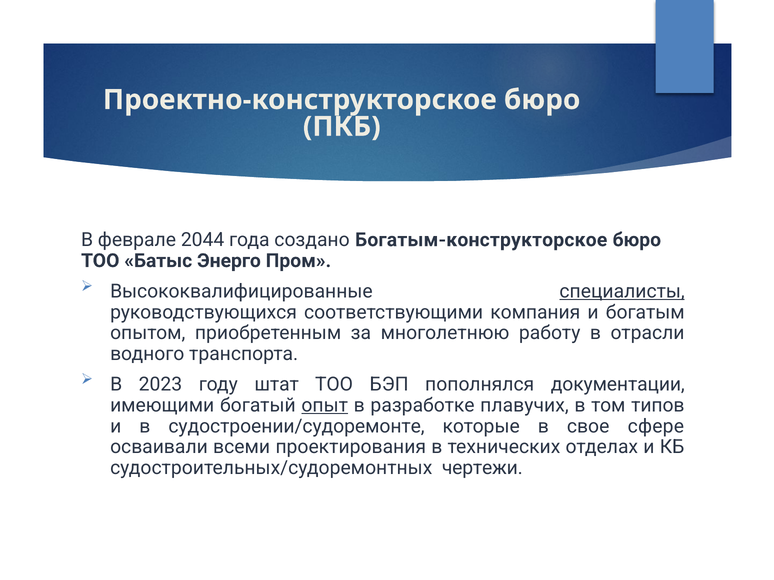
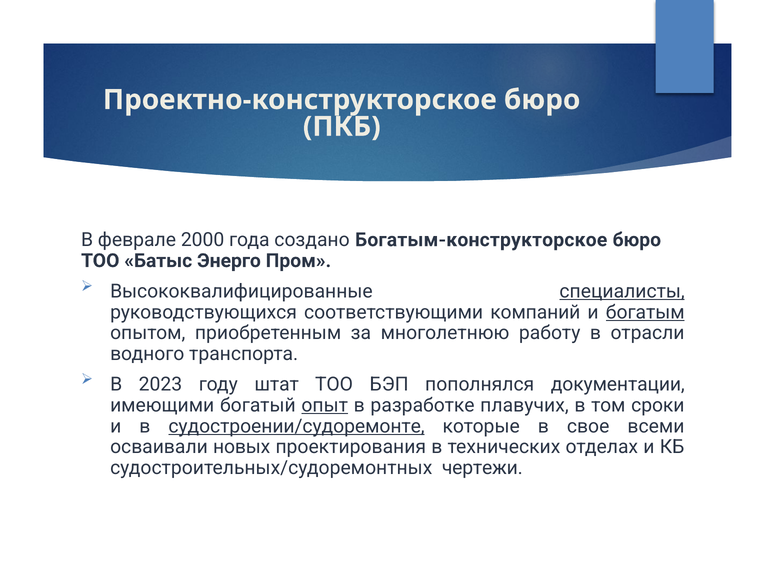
2044: 2044 -> 2000 (203, 240)
компания: компания -> компаний (535, 312)
богатым underline: none -> present (645, 312)
типов: типов -> сроки (658, 406)
судостроении/судоремонте underline: none -> present (297, 427)
сфере: сфере -> всеми (656, 427)
всеми: всеми -> новых (242, 448)
